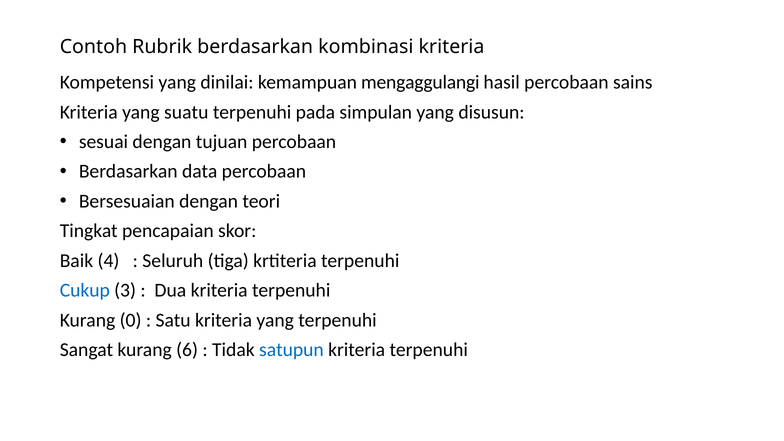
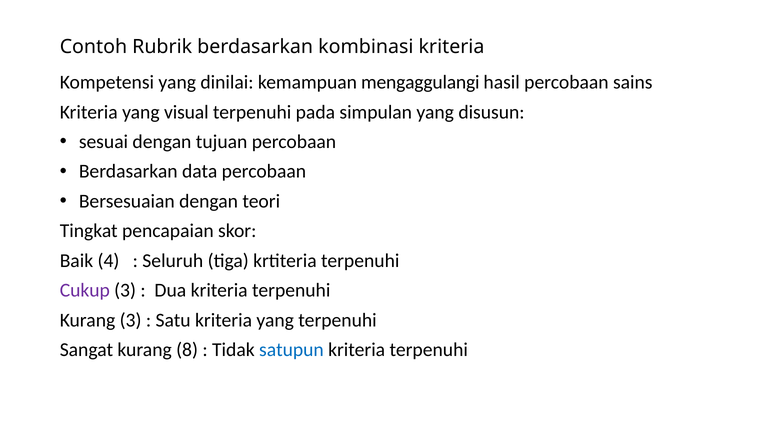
suatu: suatu -> visual (186, 112)
Cukup colour: blue -> purple (85, 290)
Kurang 0: 0 -> 3 (131, 320)
6: 6 -> 8 (187, 350)
